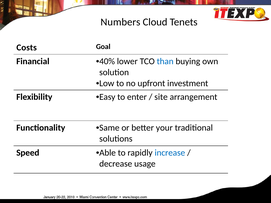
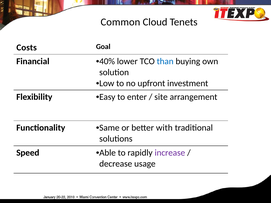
Numbers: Numbers -> Common (120, 22)
your: your -> with (164, 128)
increase colour: blue -> purple (170, 153)
